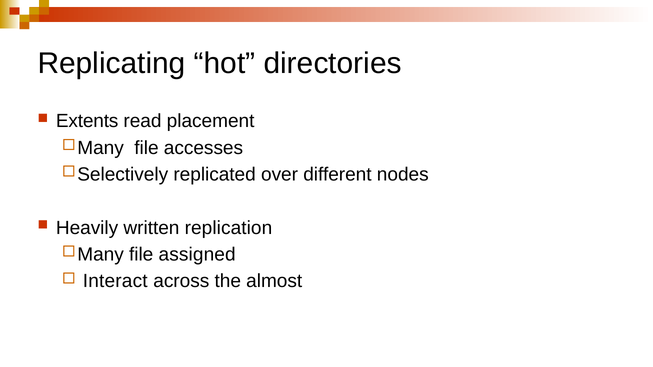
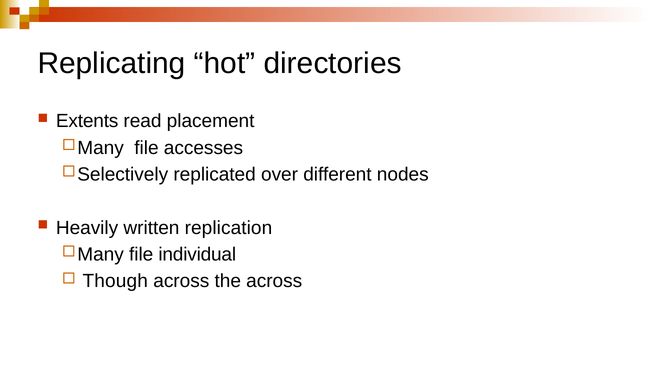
assigned: assigned -> individual (197, 255)
Interact: Interact -> Though (115, 281)
the almost: almost -> across (274, 281)
